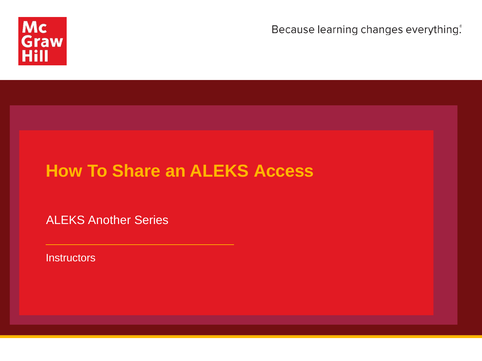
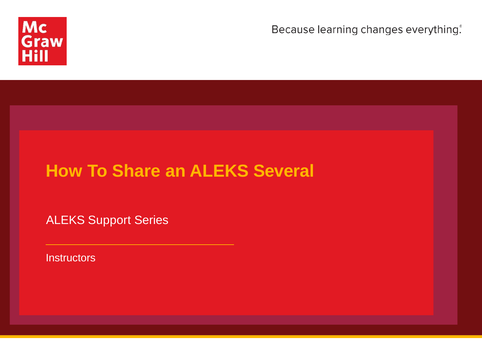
Access: Access -> Several (284, 171)
Another: Another -> Support (109, 221)
